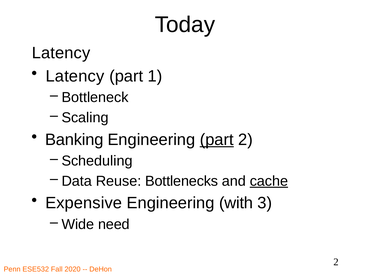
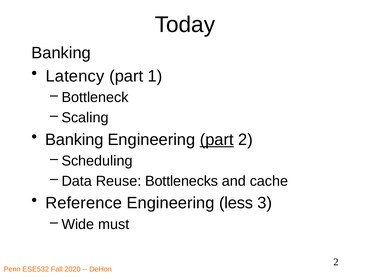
Latency: Latency -> Banking (61, 53)
cache underline: present -> none (269, 181)
Expensive: Expensive -> Reference (84, 203)
with: with -> less (236, 203)
need: need -> must (114, 224)
